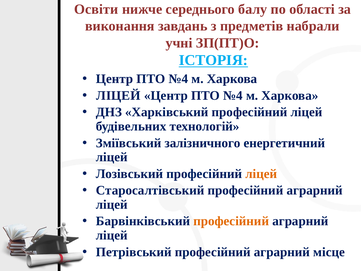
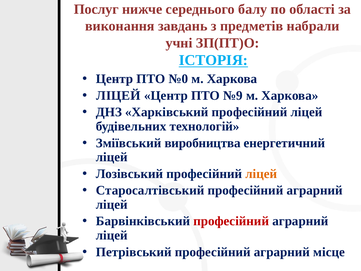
Освіти: Освіти -> Послуг (96, 9)
№4: №4 -> №0 (178, 79)
№4: №4 -> №9 (233, 95)
залізничного: залізничного -> виробництва (203, 143)
професійний colour: orange -> red (231, 221)
